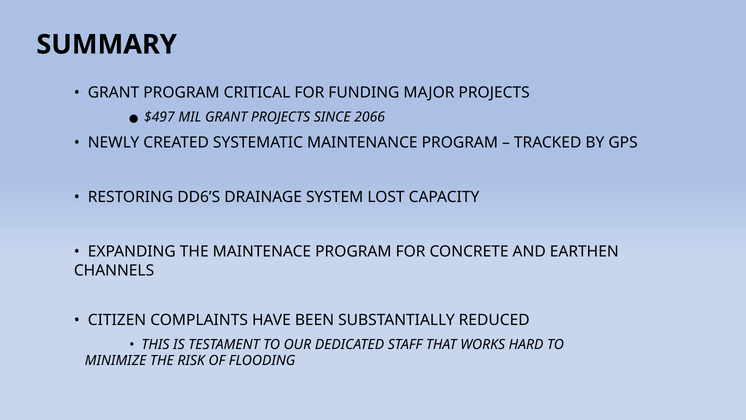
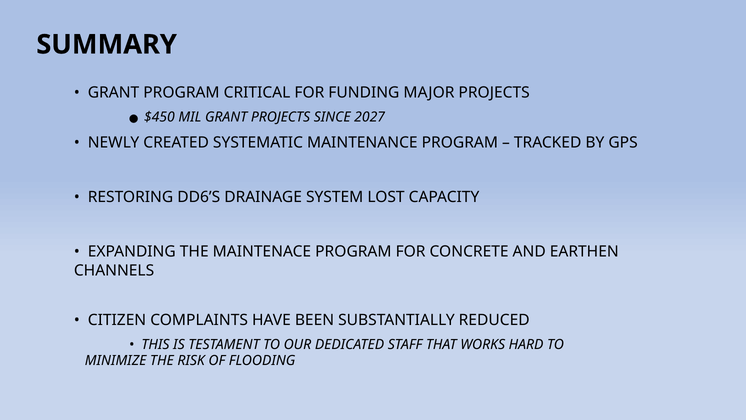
$497: $497 -> $450 (159, 117)
2066: 2066 -> 2027 (370, 117)
